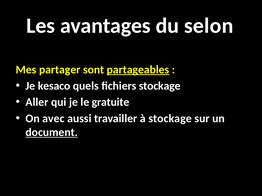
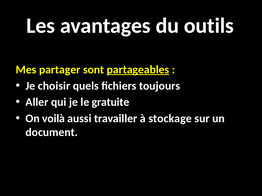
selon: selon -> outils (209, 26)
kesaco: kesaco -> choisir (54, 86)
fichiers stockage: stockage -> toujours (160, 86)
avec: avec -> voilà (54, 119)
document underline: present -> none (52, 133)
